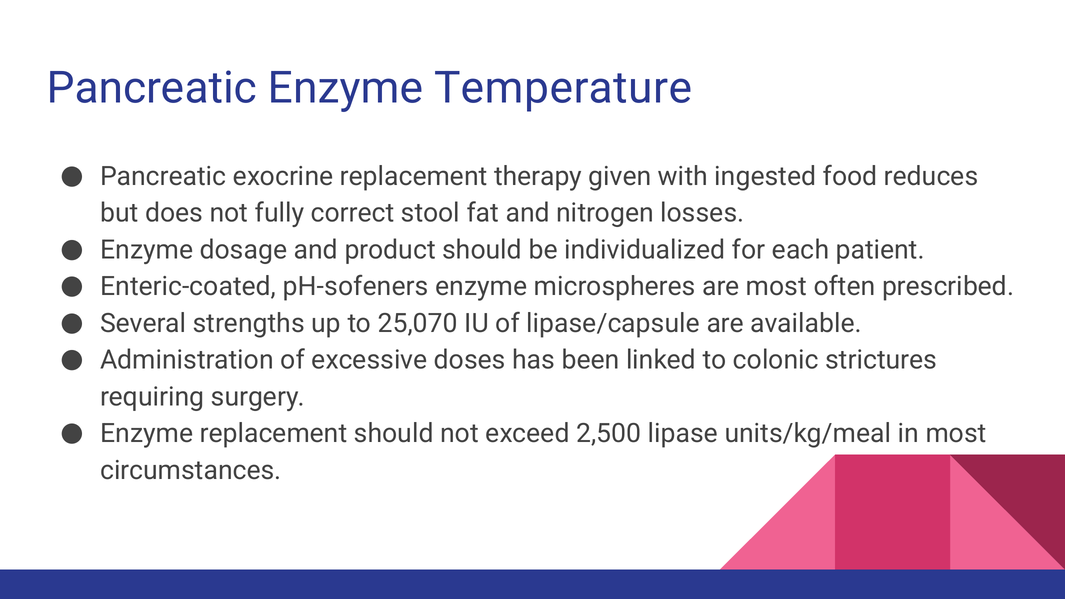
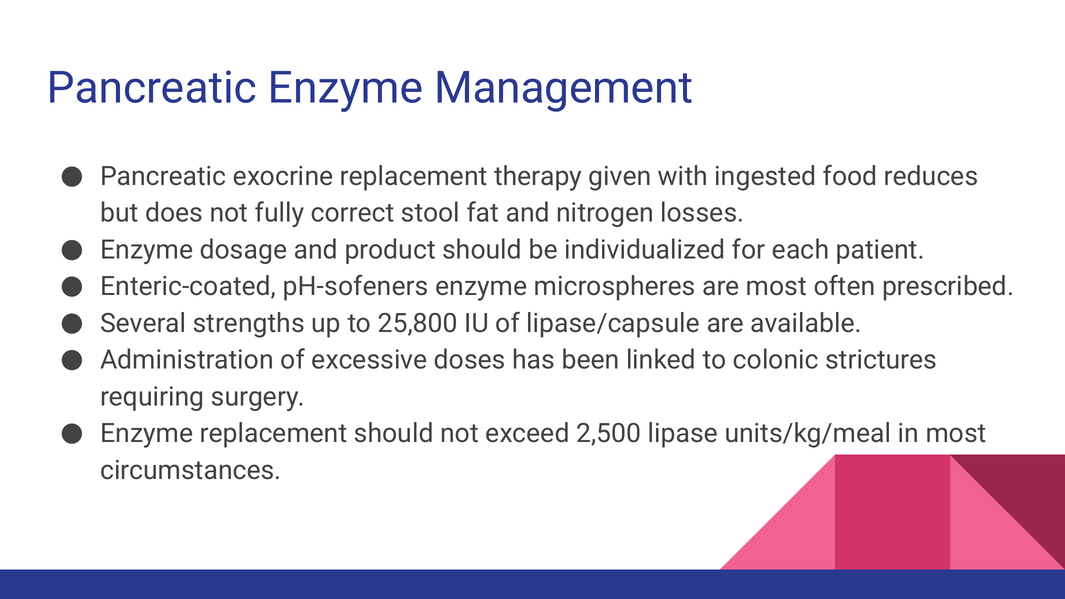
Temperature: Temperature -> Management (564, 88)
25,070: 25,070 -> 25,800 (418, 323)
